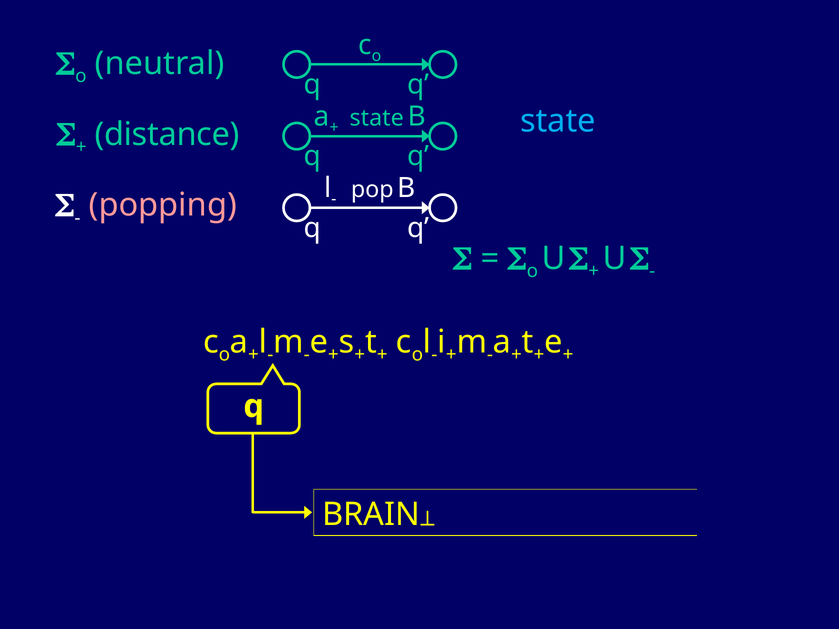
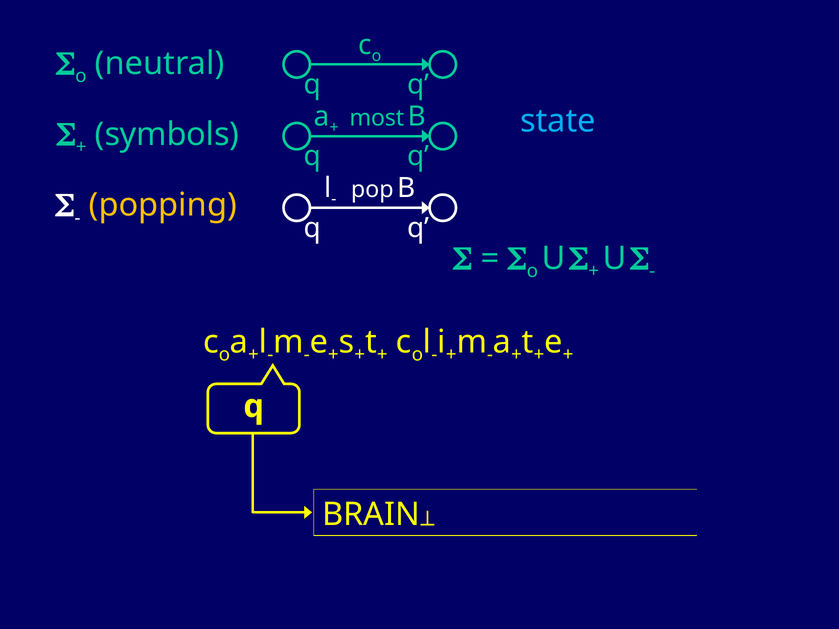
state: state -> most (377, 118)
distance: distance -> symbols (167, 134)
popping colour: pink -> yellow (163, 205)
